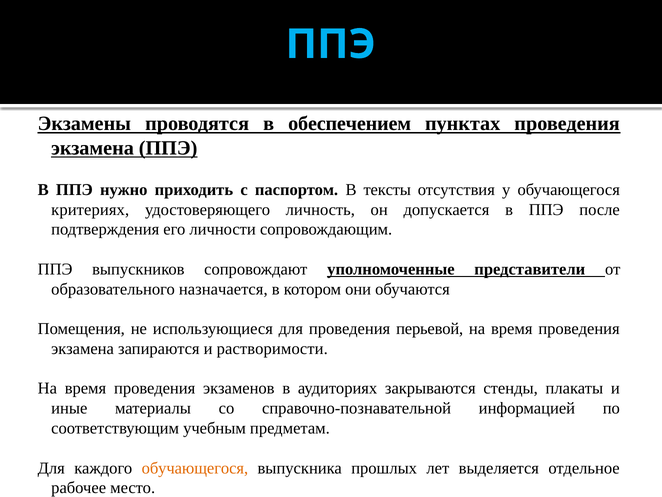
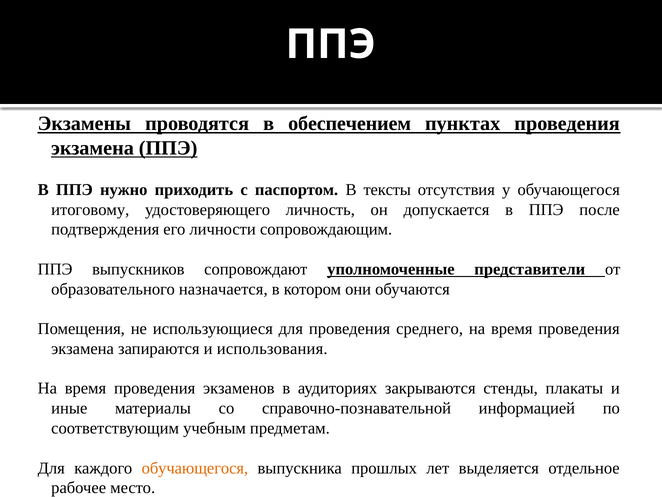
ППЭ colour: light blue -> white (331, 44)
критериях: критериях -> итоговому (90, 209)
перьевой: перьевой -> среднего (430, 329)
растворимости: растворимости -> использования (272, 348)
